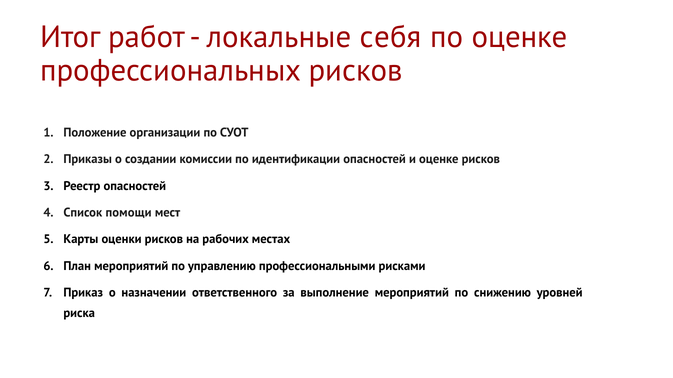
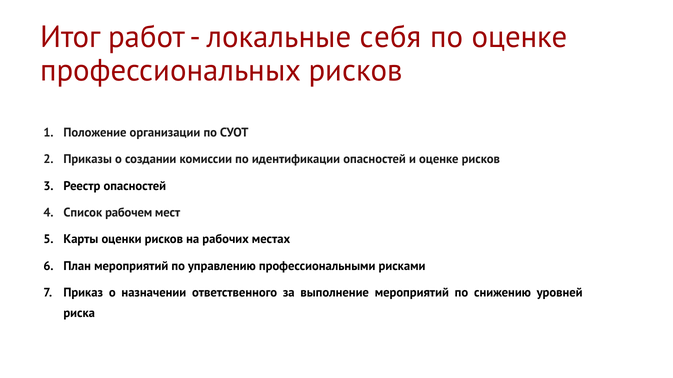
помощи: помощи -> рабочем (129, 213)
